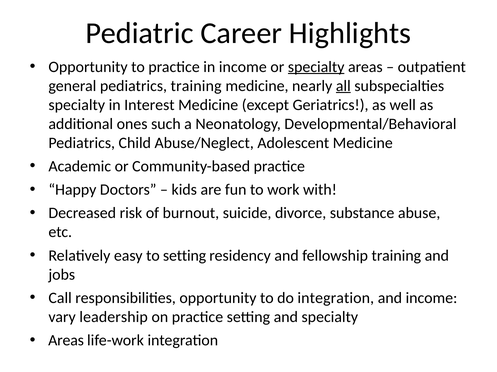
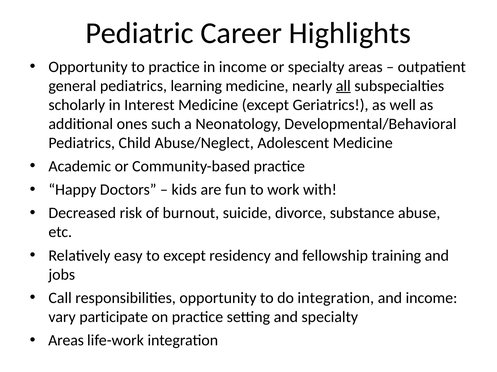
specialty underline: present -> none (316, 67)
pediatrics training: training -> learning (196, 86)
specialty: specialty -> scholarly (77, 105)
to setting: setting -> except (185, 256)
leadership: leadership -> participate (114, 318)
